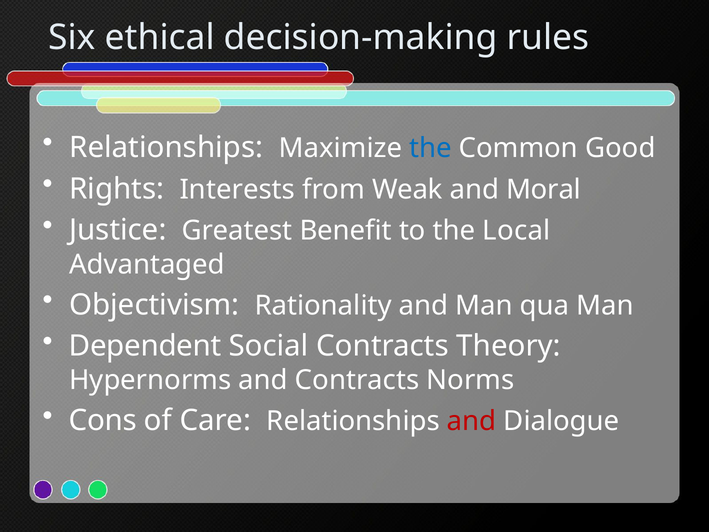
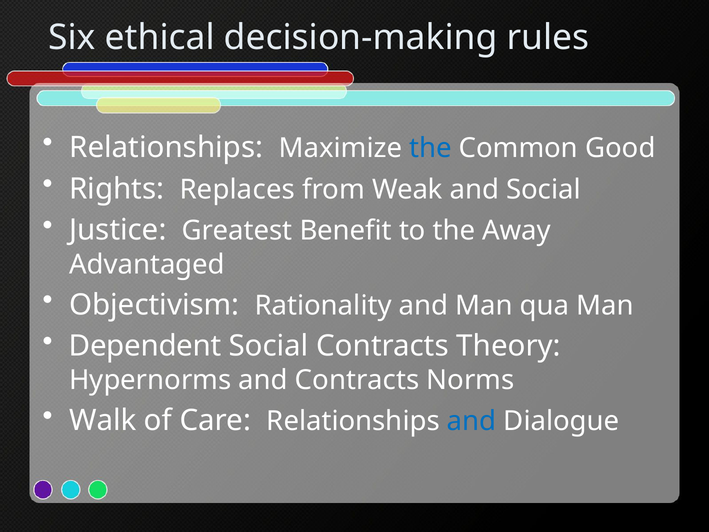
Interests: Interests -> Replaces (237, 189)
and Moral: Moral -> Social (543, 189)
Local: Local -> Away (517, 231)
Cons: Cons -> Walk (103, 420)
and colour: red -> blue (472, 421)
